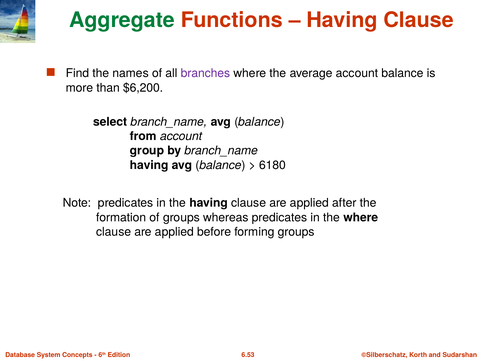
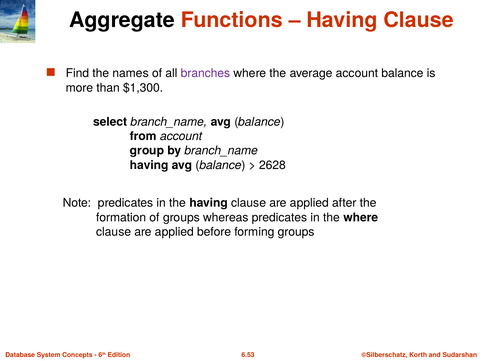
Aggregate colour: green -> black (122, 20)
$6,200: $6,200 -> $1,300 (143, 88)
6180: 6180 -> 2628 (273, 165)
